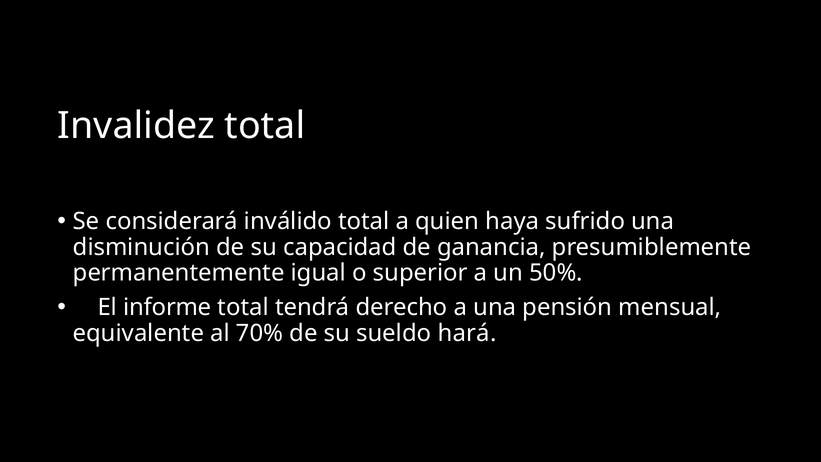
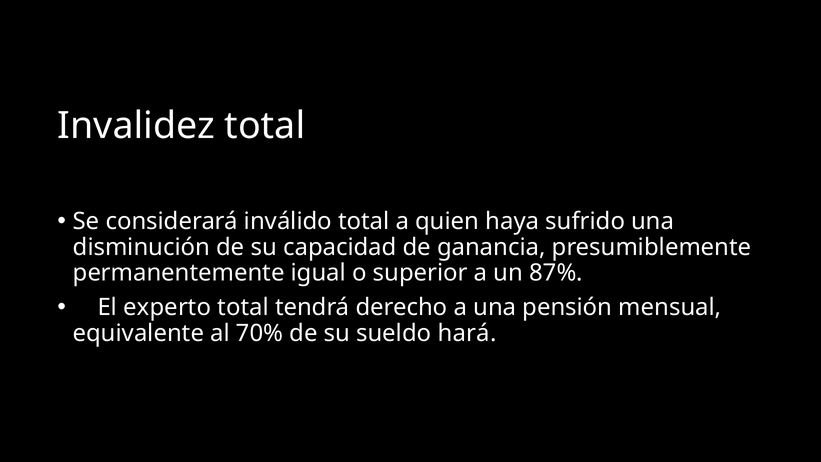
50%: 50% -> 87% (556, 273)
informe: informe -> experto (167, 307)
